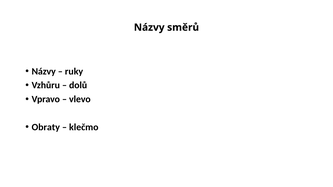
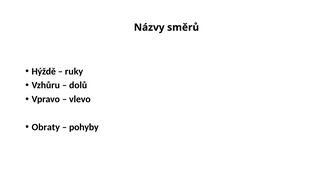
Názvy: Názvy -> Hýždě (44, 71)
klečmo: klečmo -> pohyby (84, 127)
